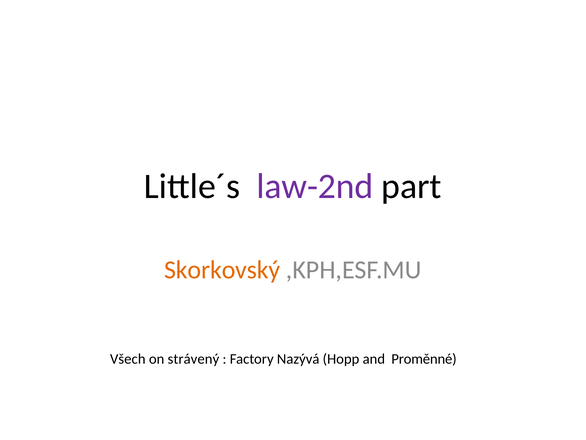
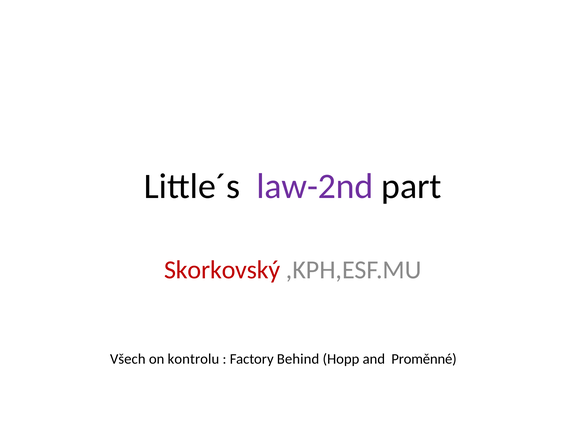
Skorkovský colour: orange -> red (222, 269)
strávený: strávený -> kontrolu (193, 359)
Nazývá: Nazývá -> Behind (298, 359)
